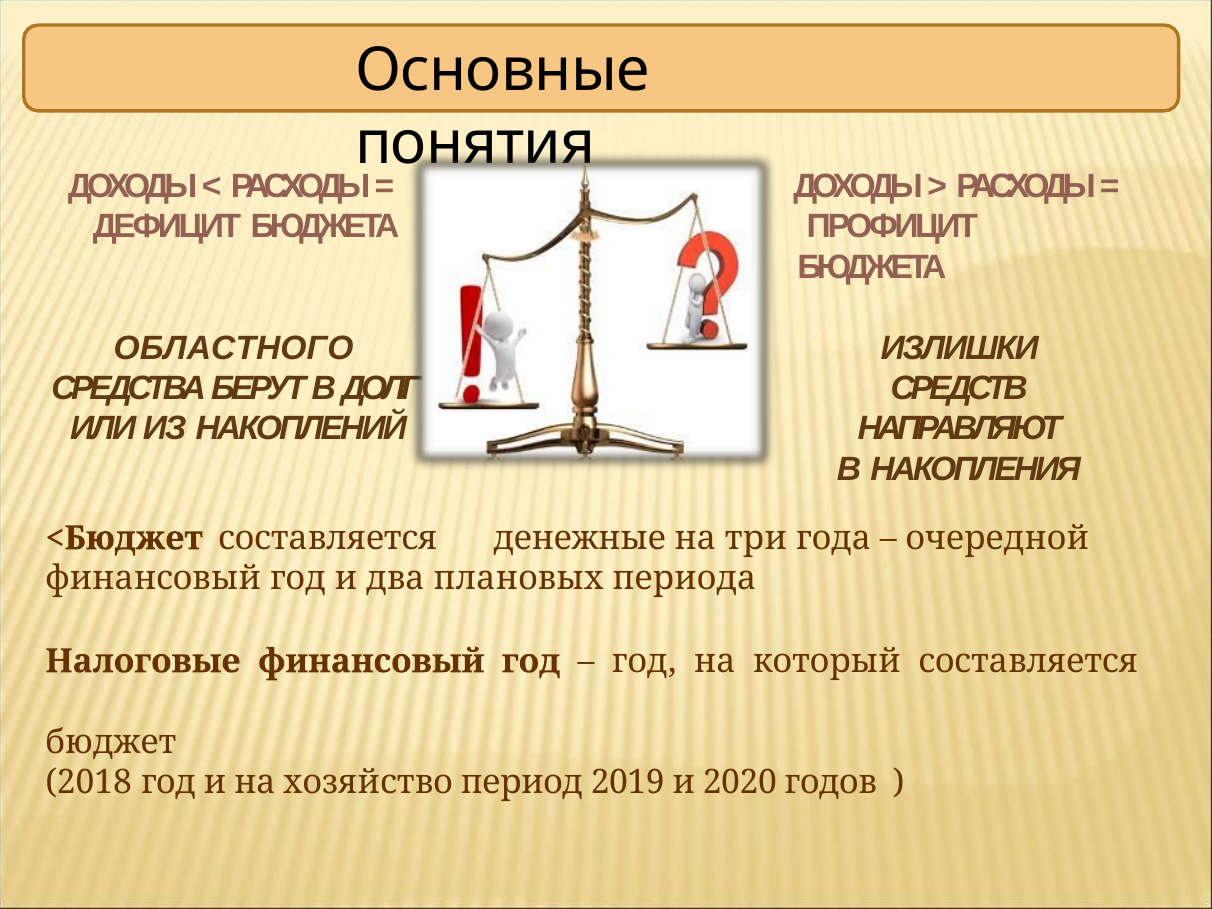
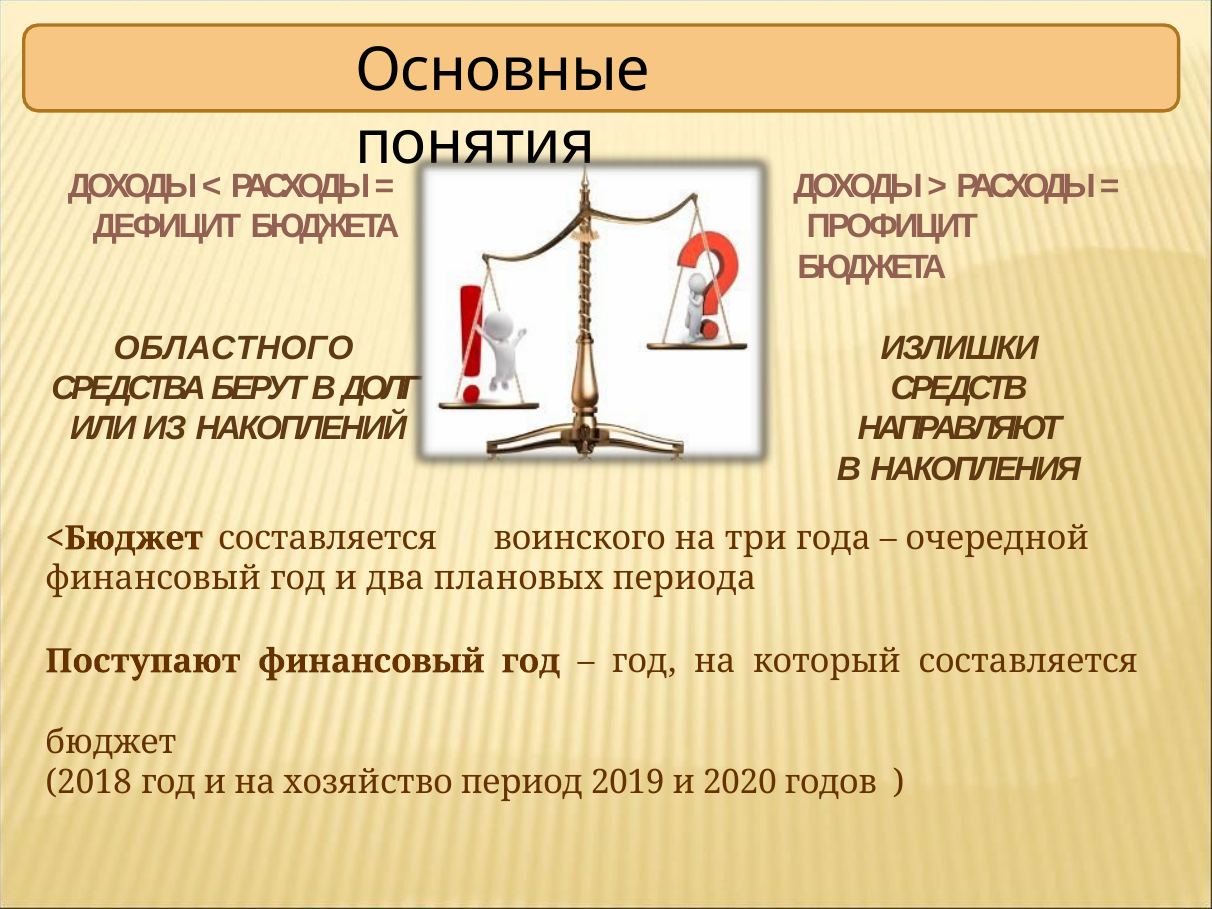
денежные: денежные -> воинского (580, 538)
Налоговые: Налоговые -> Поступают (143, 661)
